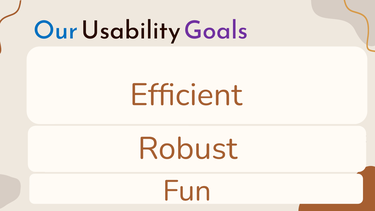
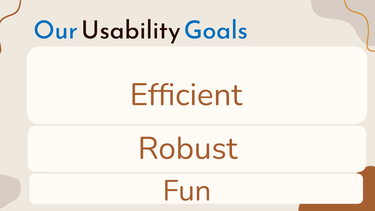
Goals colour: purple -> blue (216, 30)
